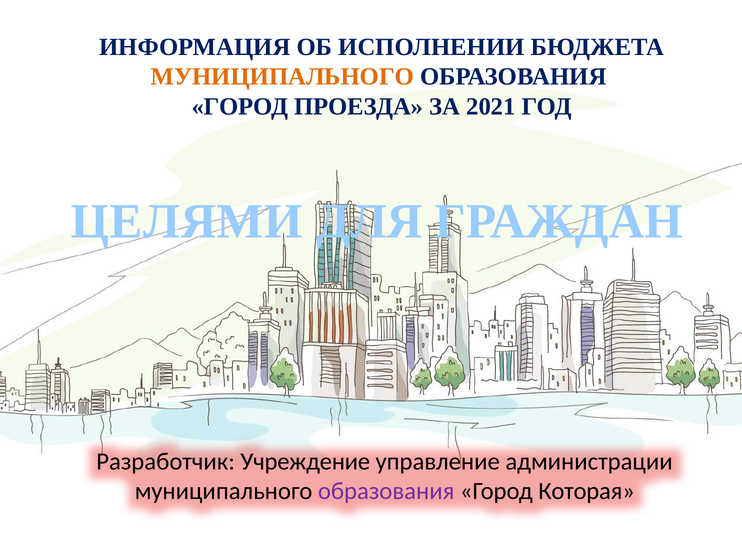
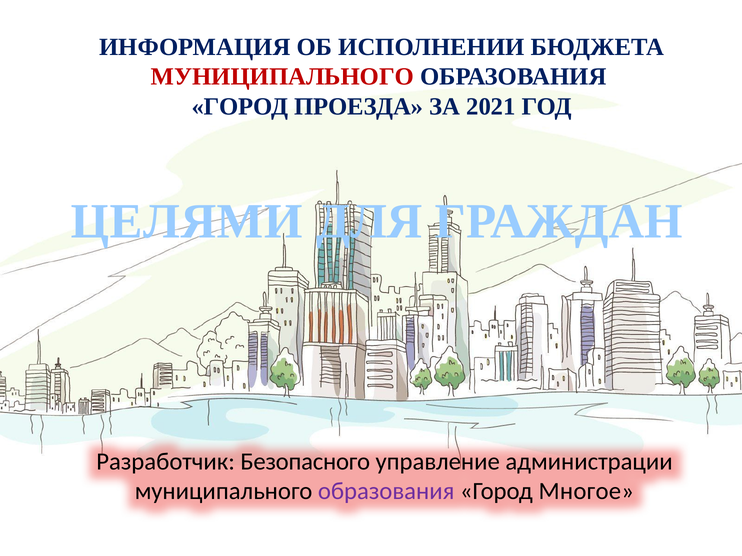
МУНИЦИПАЛЬНОГО colour: orange -> red (282, 77)
Учреждение: Учреждение -> Безопасного (305, 462)
Которая: Которая -> Многое (586, 492)
